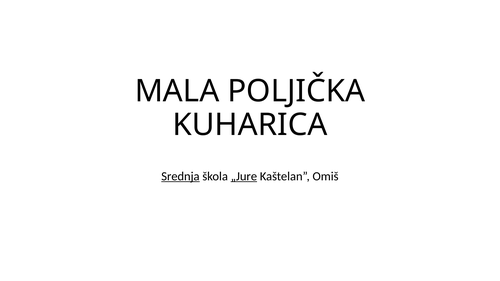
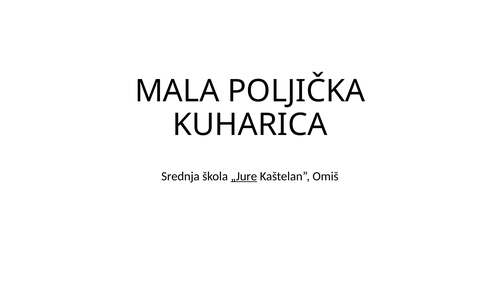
Srednja underline: present -> none (180, 176)
